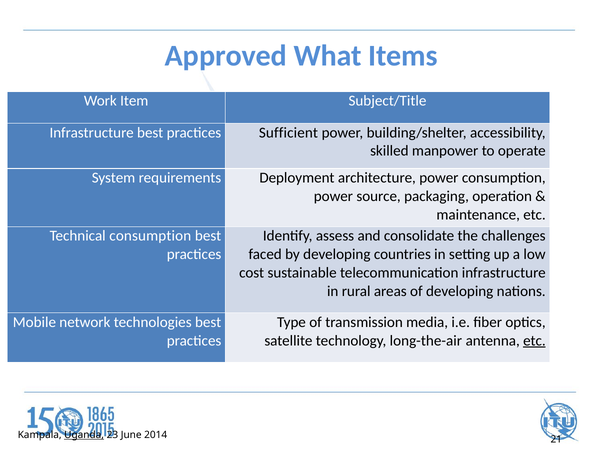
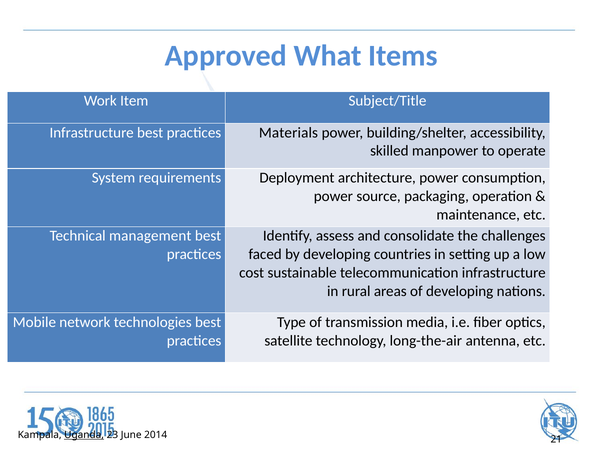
Sufficient: Sufficient -> Materials (288, 133)
Technical consumption: consumption -> management (150, 236)
etc underline: present -> none (534, 341)
